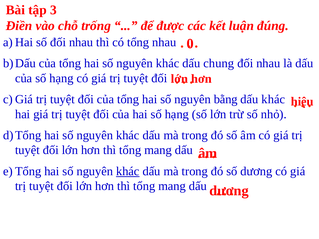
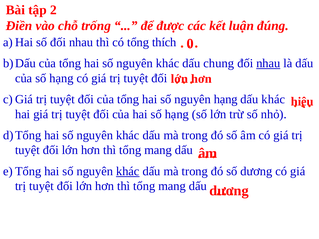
3: 3 -> 2 (53, 10)
tổng nhau: nhau -> thích (164, 42)
nhau underline: none -> present (268, 63)
nguyên bằng: bằng -> hạng (226, 99)
